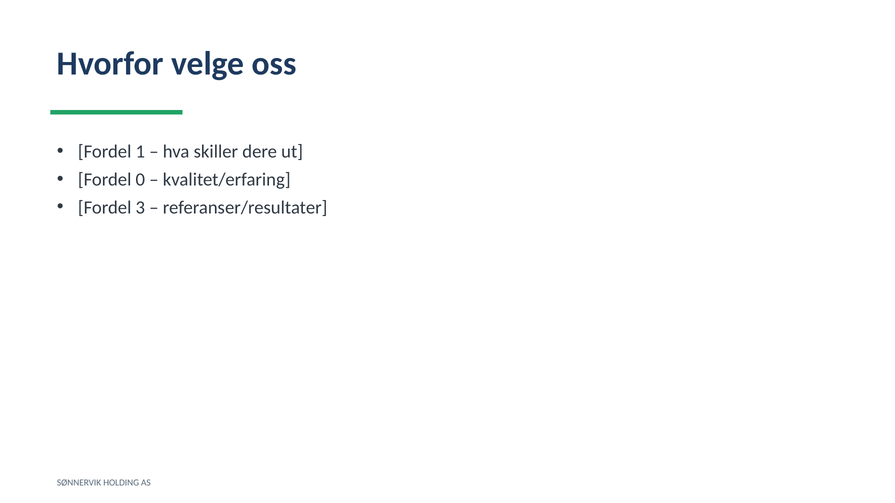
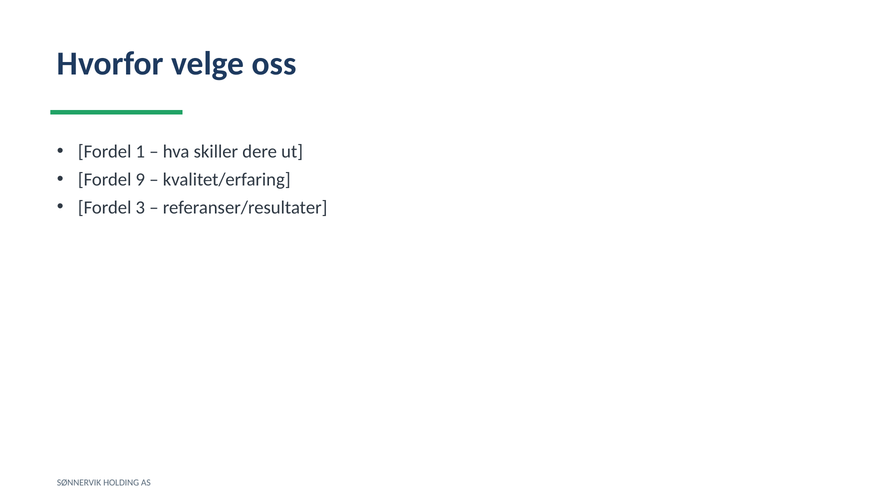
0: 0 -> 9 (140, 180)
